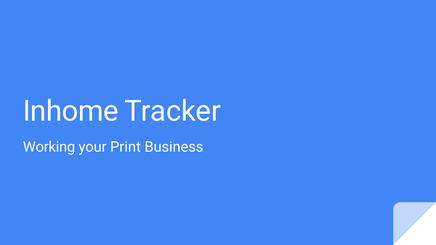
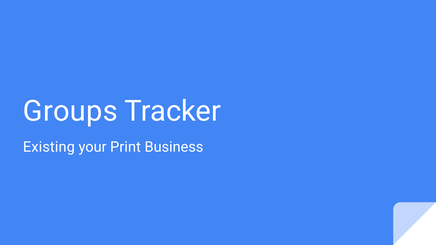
Inhome: Inhome -> Groups (70, 111)
Working: Working -> Existing (49, 147)
